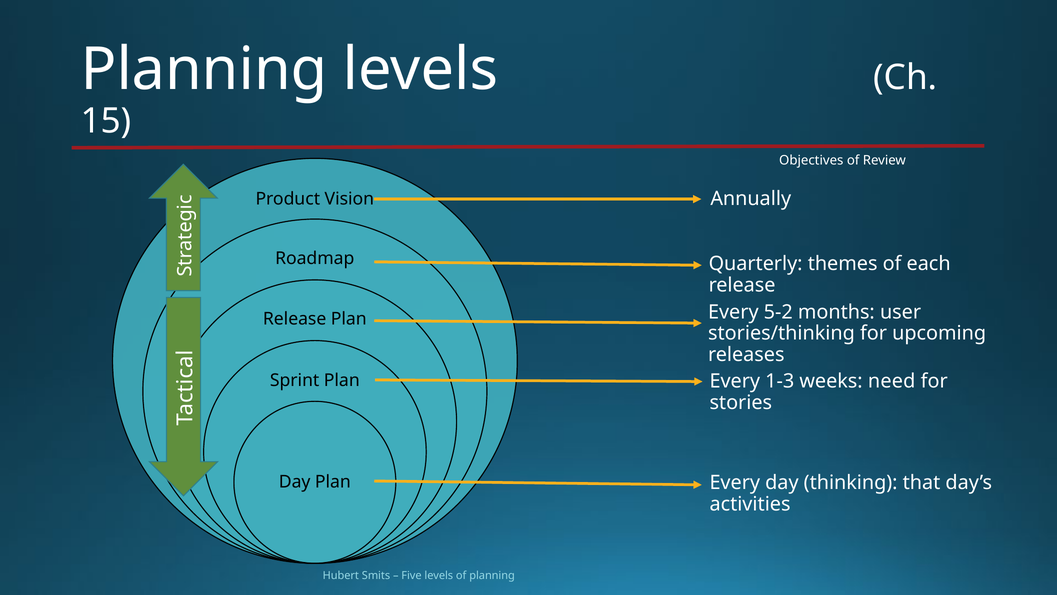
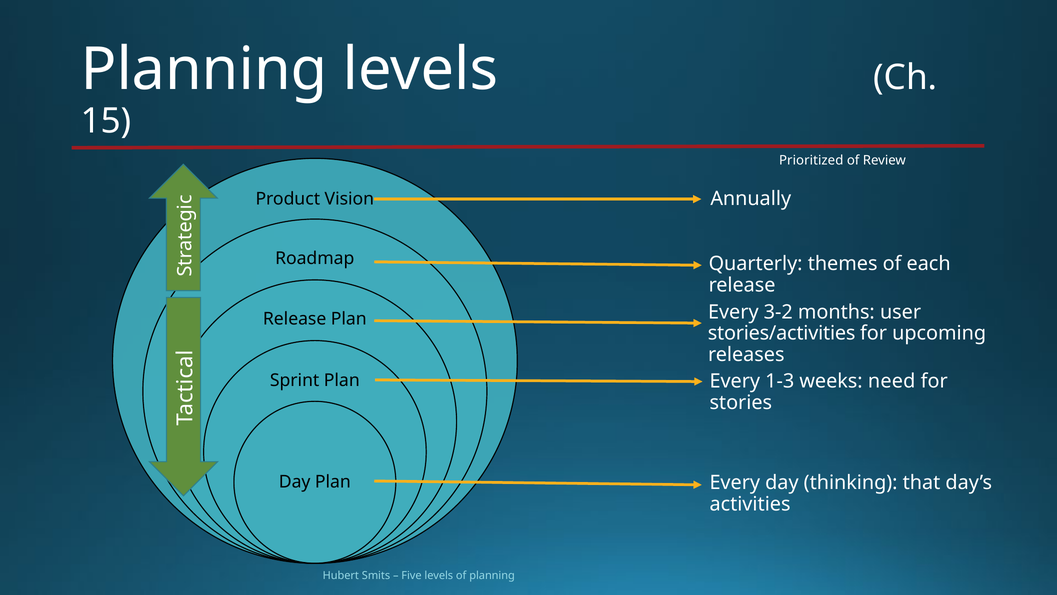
Objectives: Objectives -> Prioritized (811, 160)
5-2: 5-2 -> 3-2 (778, 312)
stories/thinking: stories/thinking -> stories/activities (782, 333)
